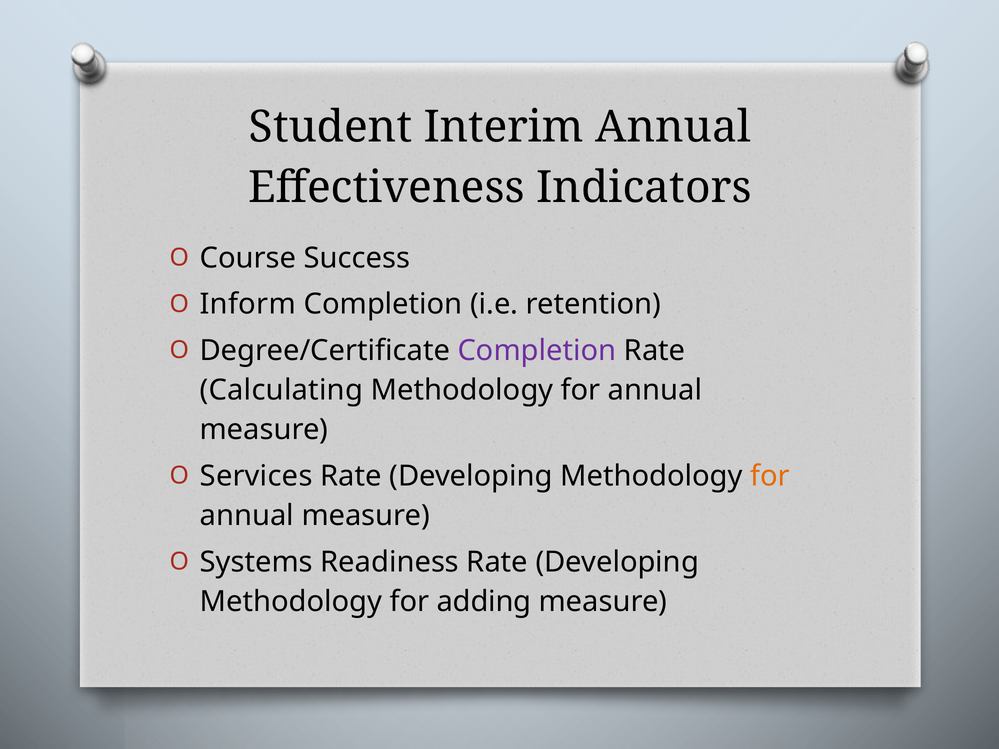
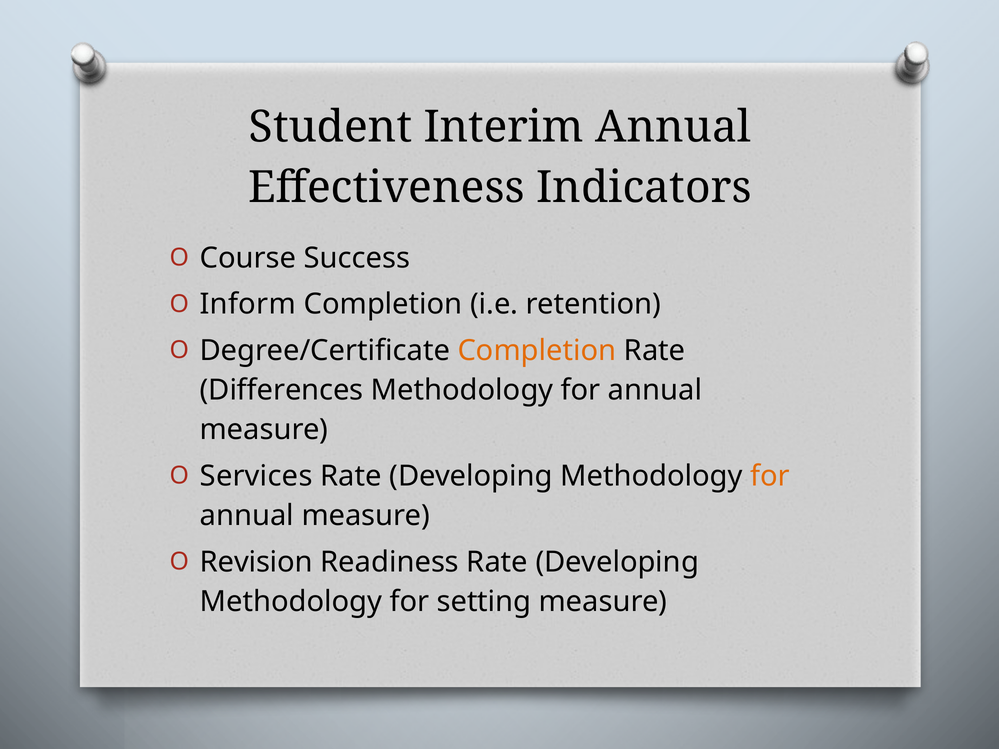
Completion colour: purple -> orange (537, 351)
Calculating: Calculating -> Differences (282, 390)
Systems: Systems -> Revision (256, 562)
adding: adding -> setting (484, 602)
